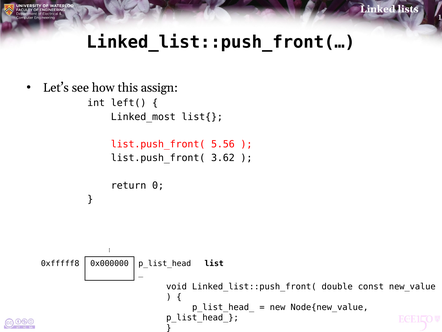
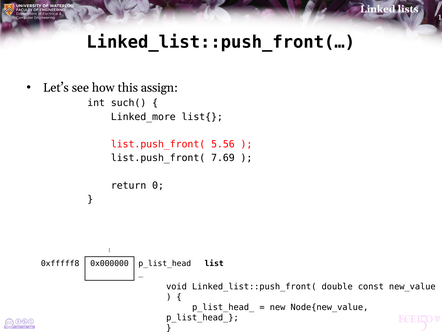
left(: left( -> such( (129, 103)
Linked_most: Linked_most -> Linked_more (143, 117)
3.62: 3.62 -> 7.69 (223, 158)
